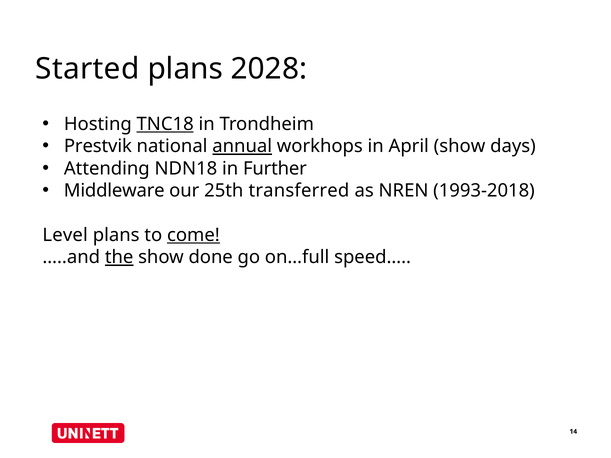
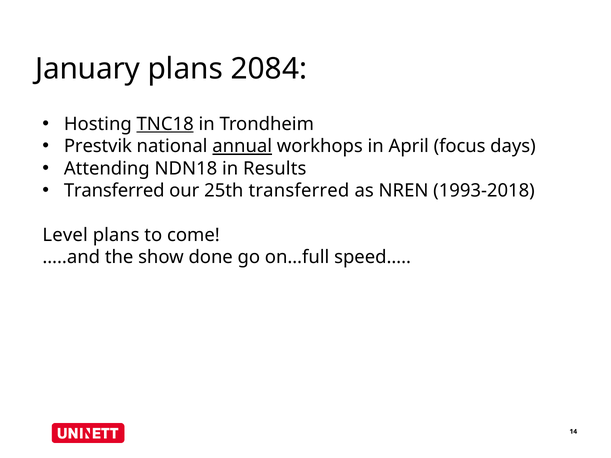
Started: Started -> January (88, 69)
2028: 2028 -> 2084 (269, 69)
April show: show -> focus (460, 146)
Further: Further -> Results (275, 169)
Middleware: Middleware -> Transferred (114, 191)
come underline: present -> none (193, 235)
the underline: present -> none (119, 257)
